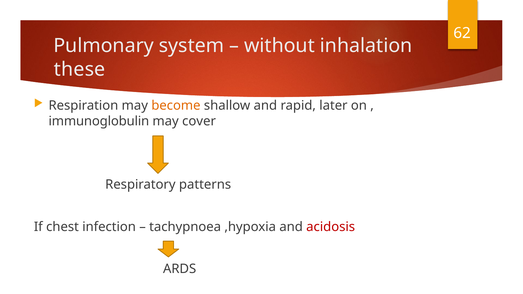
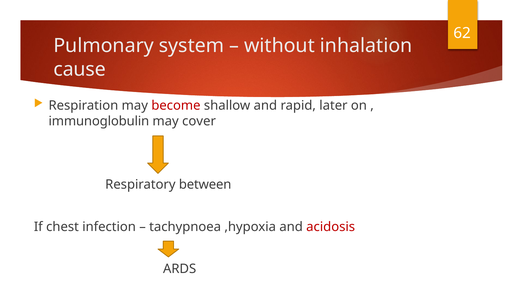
these: these -> cause (80, 69)
become colour: orange -> red (176, 105)
patterns: patterns -> between (205, 185)
